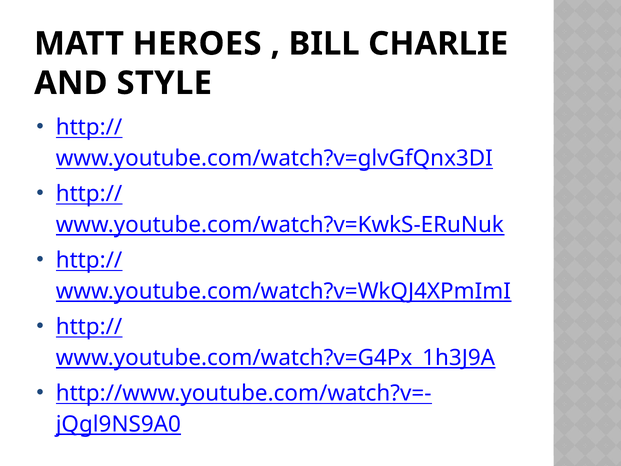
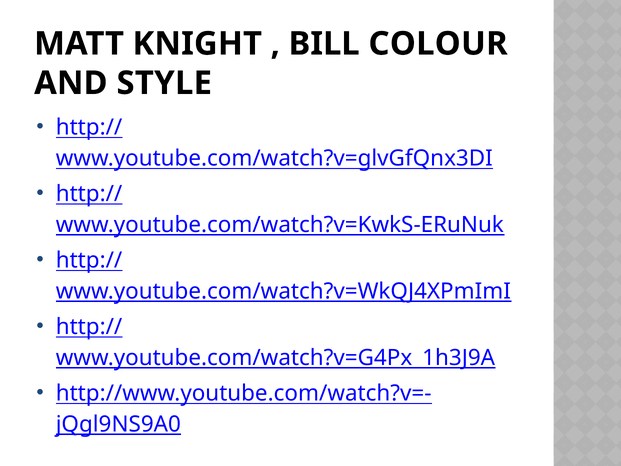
HEROES: HEROES -> KNIGHT (197, 44)
CHARLIE: CHARLIE -> COLOUR (438, 44)
